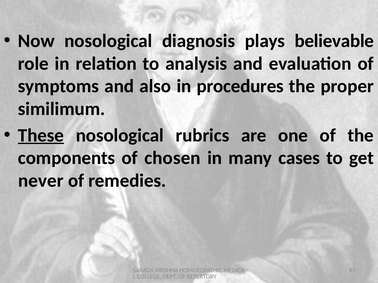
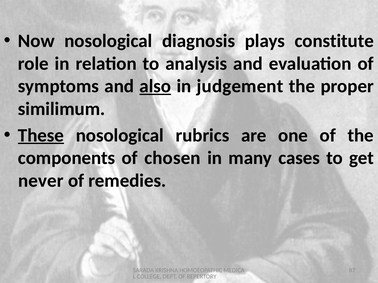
believable: believable -> constitute (334, 41)
also underline: none -> present (155, 86)
procedures: procedures -> judgement (240, 86)
